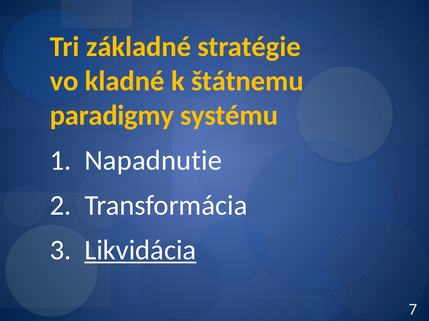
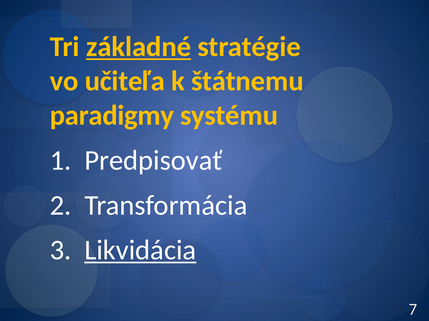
základné underline: none -> present (139, 47)
kladné: kladné -> učiteľa (125, 81)
Napadnutie: Napadnutie -> Predpisovať (153, 161)
